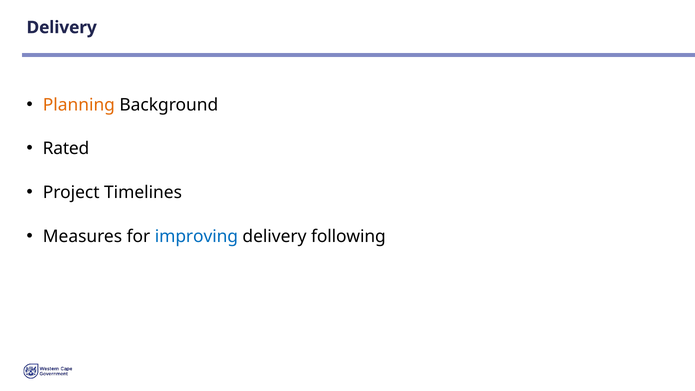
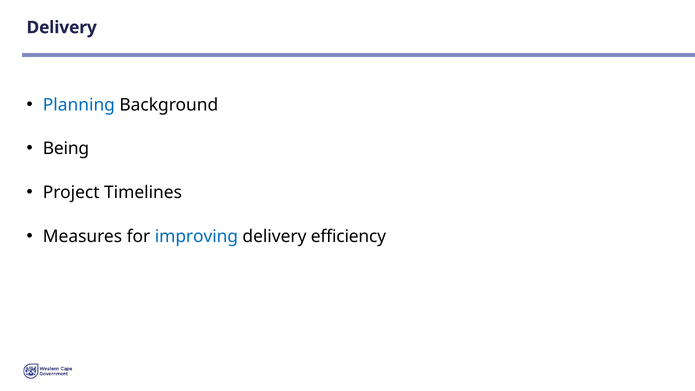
Planning colour: orange -> blue (79, 105)
Rated: Rated -> Being (66, 149)
following: following -> efficiency (348, 236)
